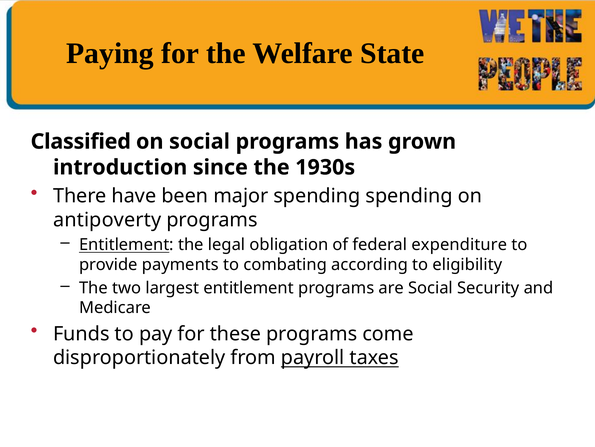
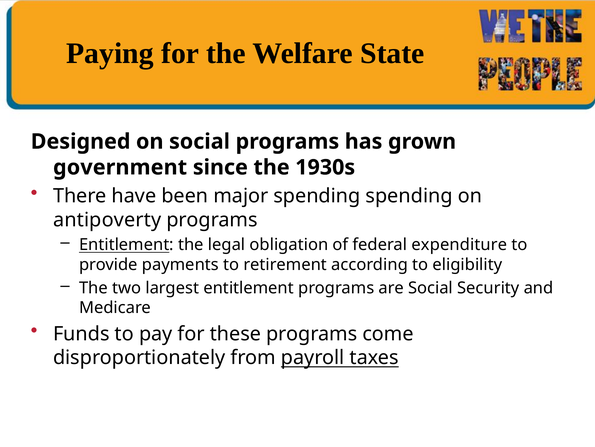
Classified: Classified -> Designed (81, 141)
introduction: introduction -> government (120, 167)
combating: combating -> retirement (285, 264)
